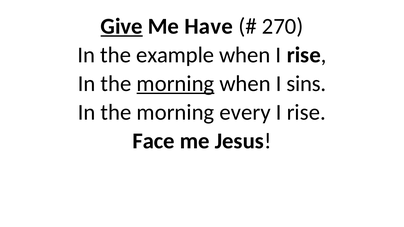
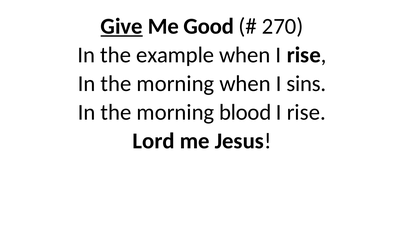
Have: Have -> Good (209, 26)
morning underline: present -> none (175, 84)
every: every -> blood (245, 113)
Face: Face -> Lord (154, 141)
